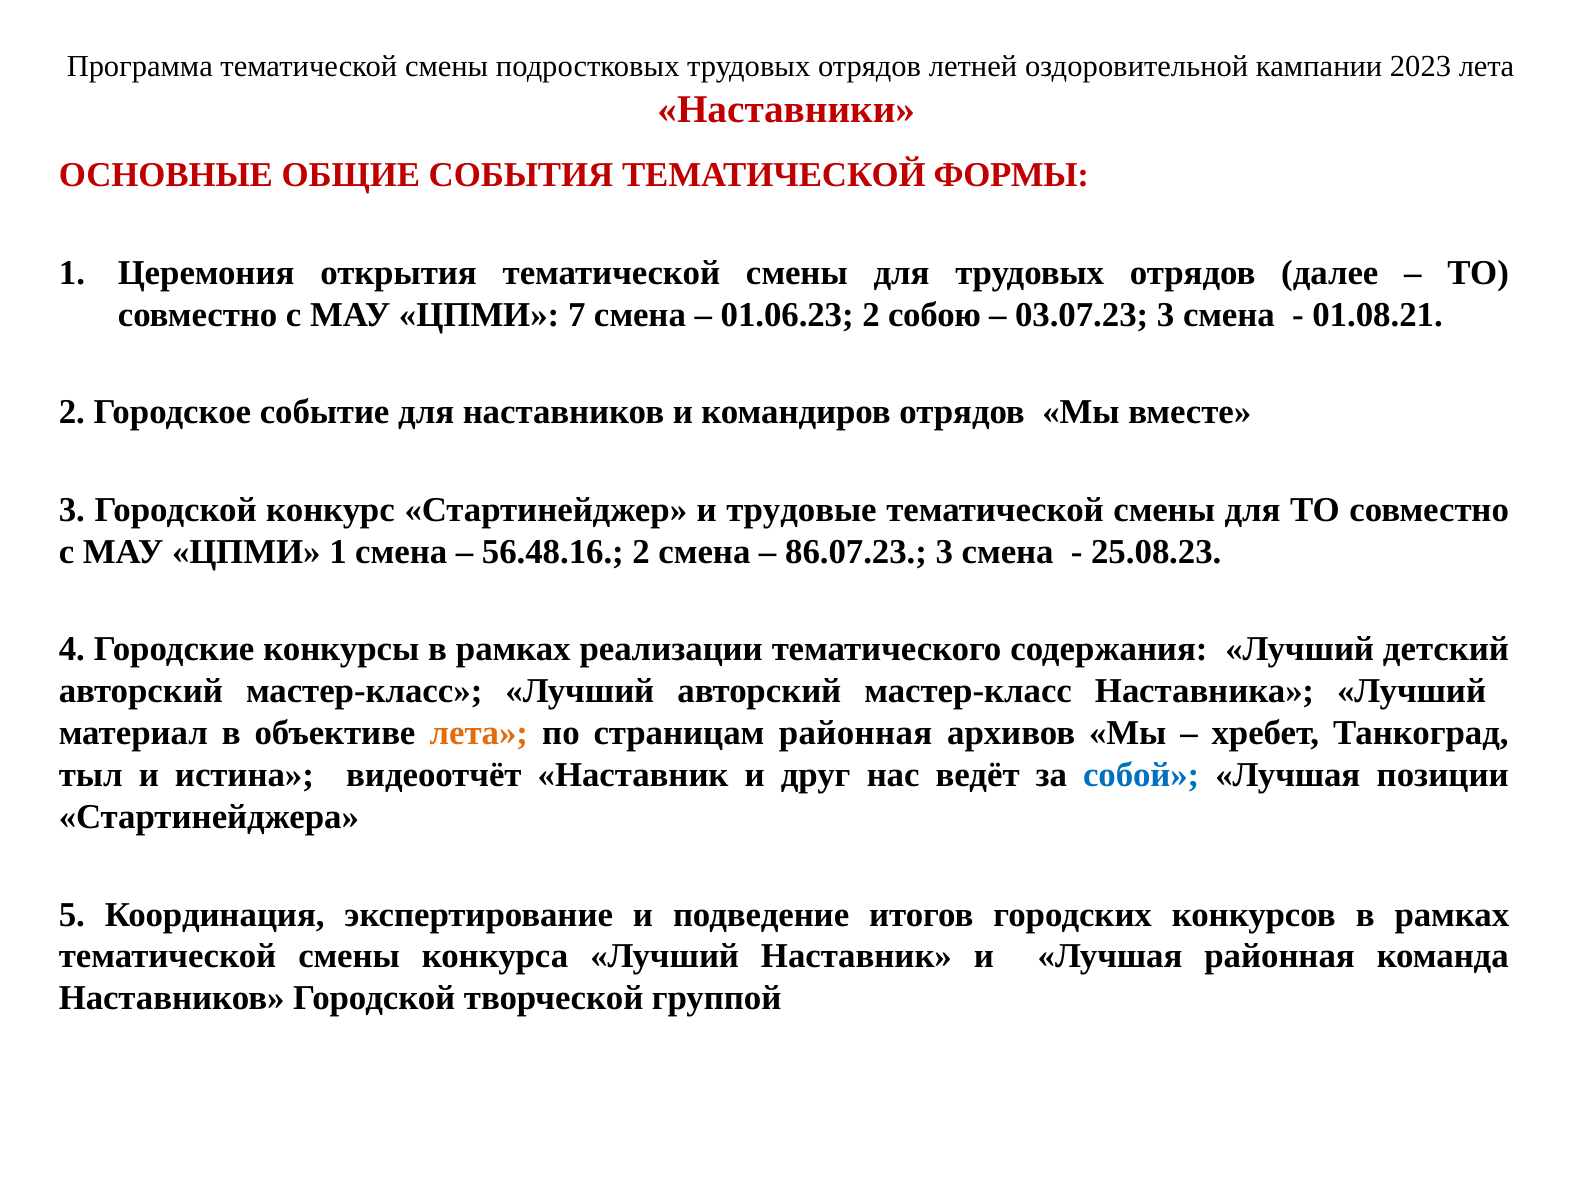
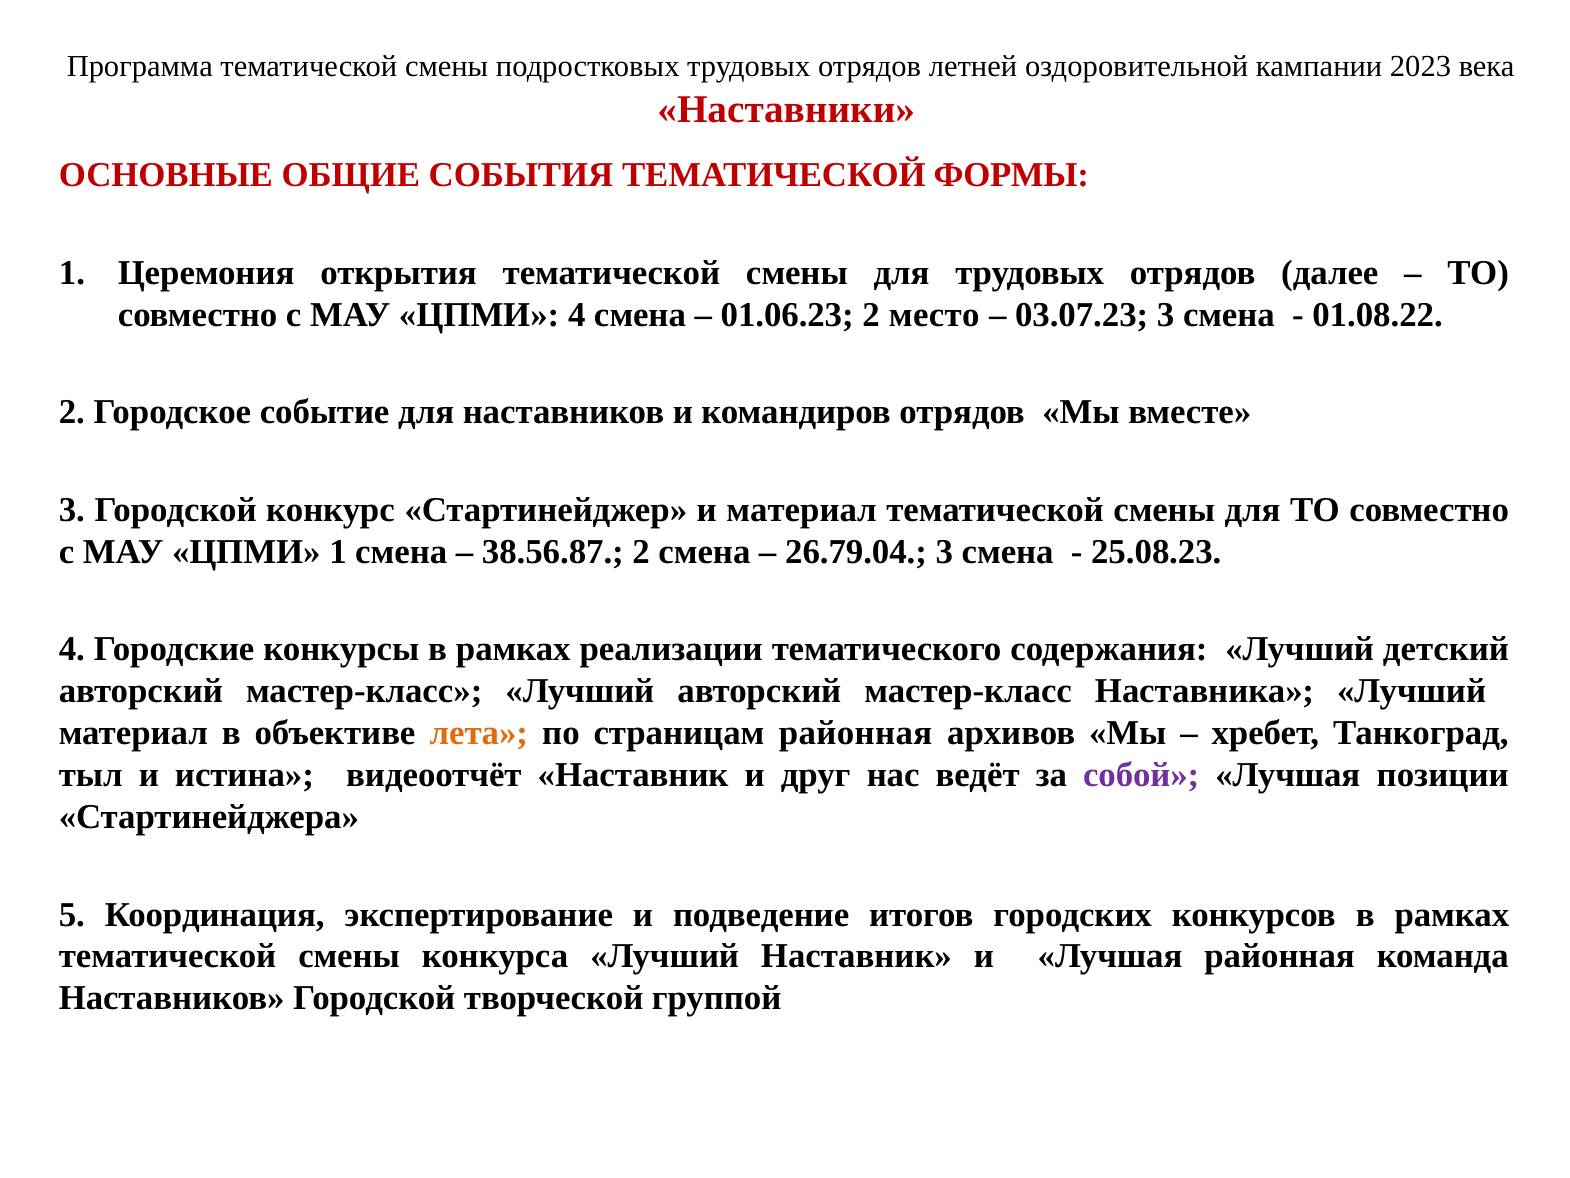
2023 лета: лета -> века (1487, 67)
ЦПМИ 7: 7 -> 4 (577, 314)
собою: собою -> место (934, 314)
01.08.21: 01.08.21 -> 01.08.22 (1378, 314)
и трудовые: трудовые -> материал (802, 510)
56.48.16: 56.48.16 -> 38.56.87 (553, 552)
86.07.23: 86.07.23 -> 26.79.04 (856, 552)
собой colour: blue -> purple (1141, 775)
